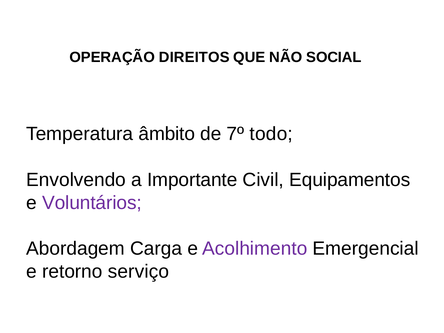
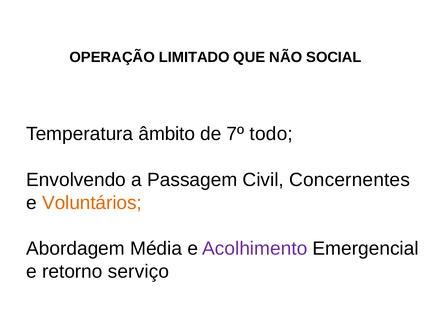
DIREITOS: DIREITOS -> LIMITADO (194, 57)
Importante: Importante -> Passagem (192, 180)
Equipamentos: Equipamentos -> Concernentes (350, 180)
Voluntários colour: purple -> orange (92, 203)
Carga: Carga -> Média (156, 249)
